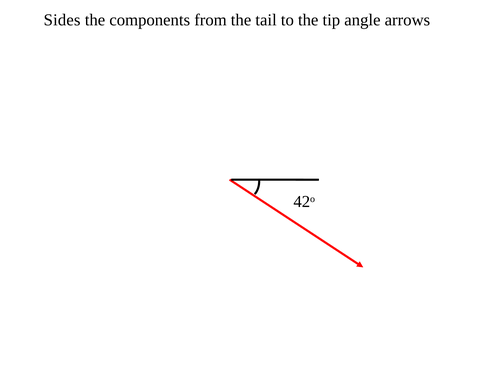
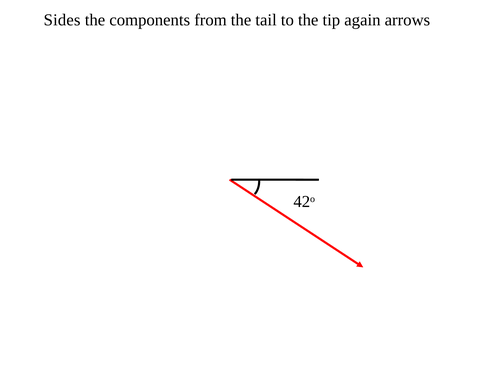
angle: angle -> again (362, 20)
